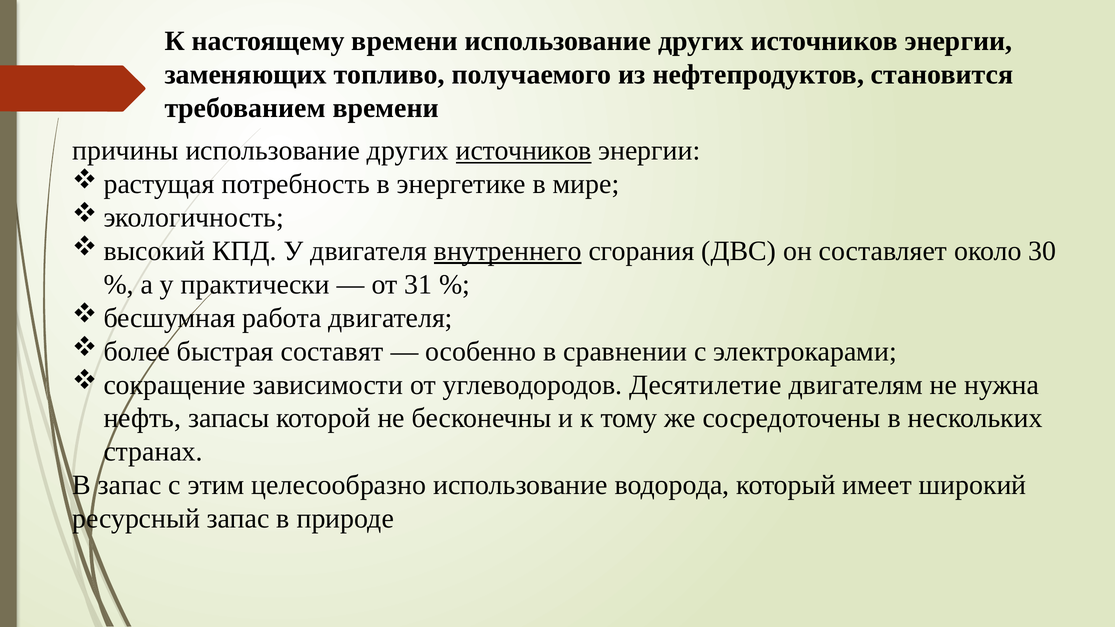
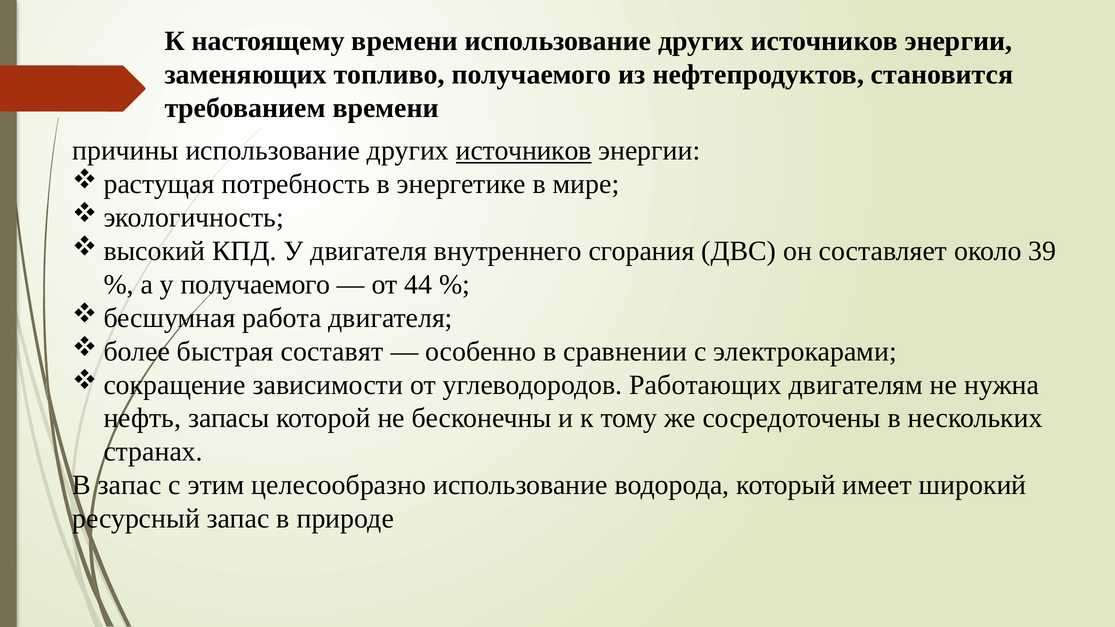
внутреннего underline: present -> none (508, 251)
30: 30 -> 39 (1042, 251)
у практически: практически -> получаемого (256, 285)
31: 31 -> 44 (418, 285)
Десятилетие: Десятилетие -> Работающих (706, 385)
